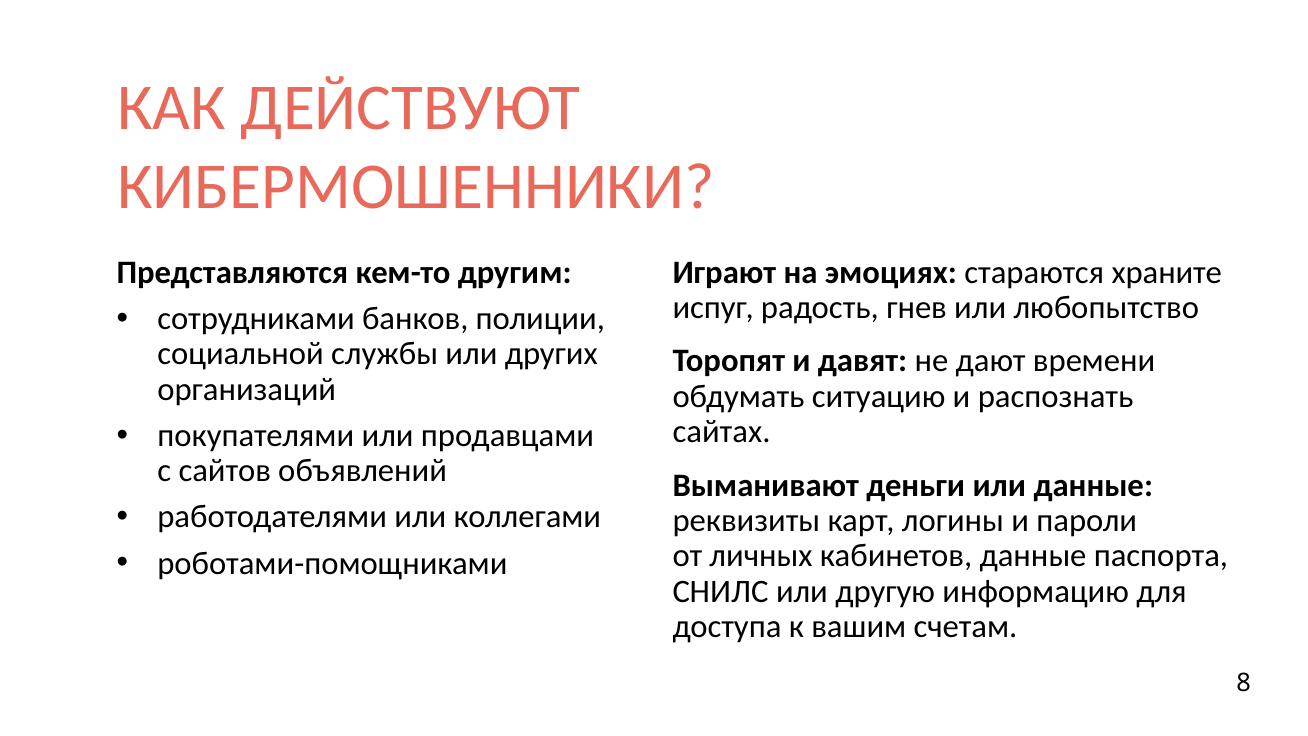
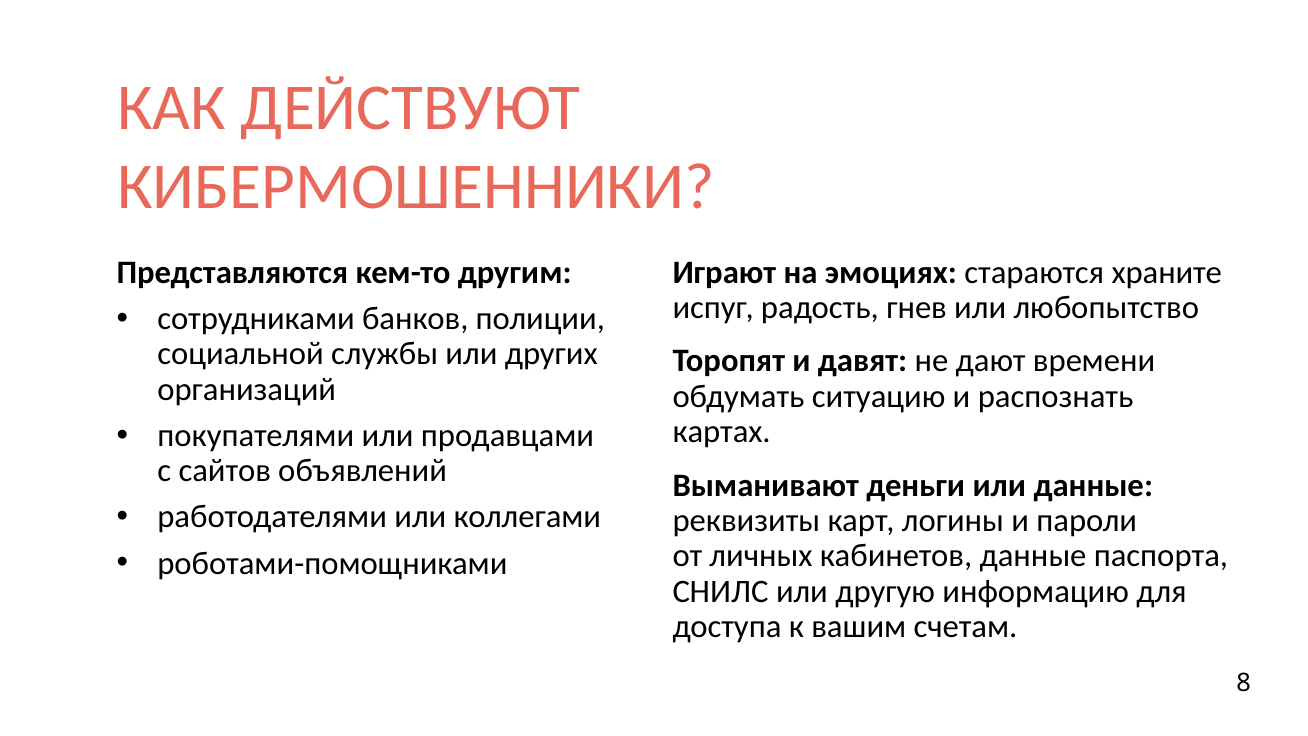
сайтах: сайтах -> картах (722, 432)
